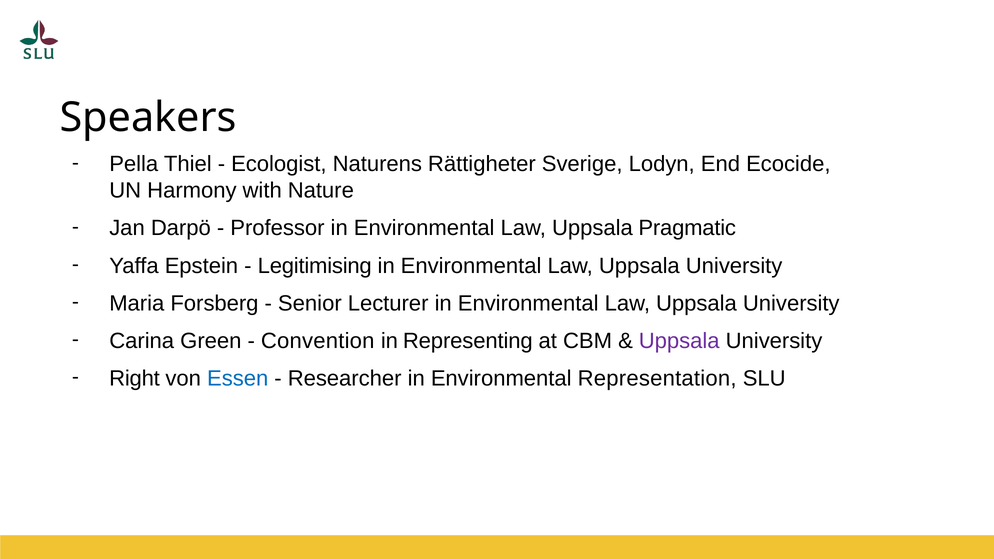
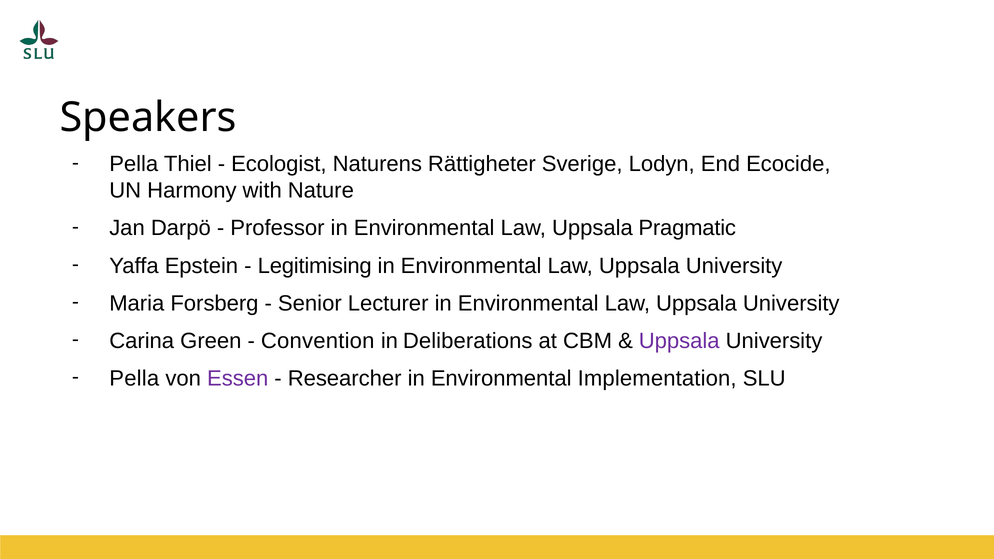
Representing: Representing -> Deliberations (468, 341)
Right: Right -> Pella (134, 378)
Essen colour: blue -> purple (238, 378)
Representation: Representation -> Implementation (657, 378)
